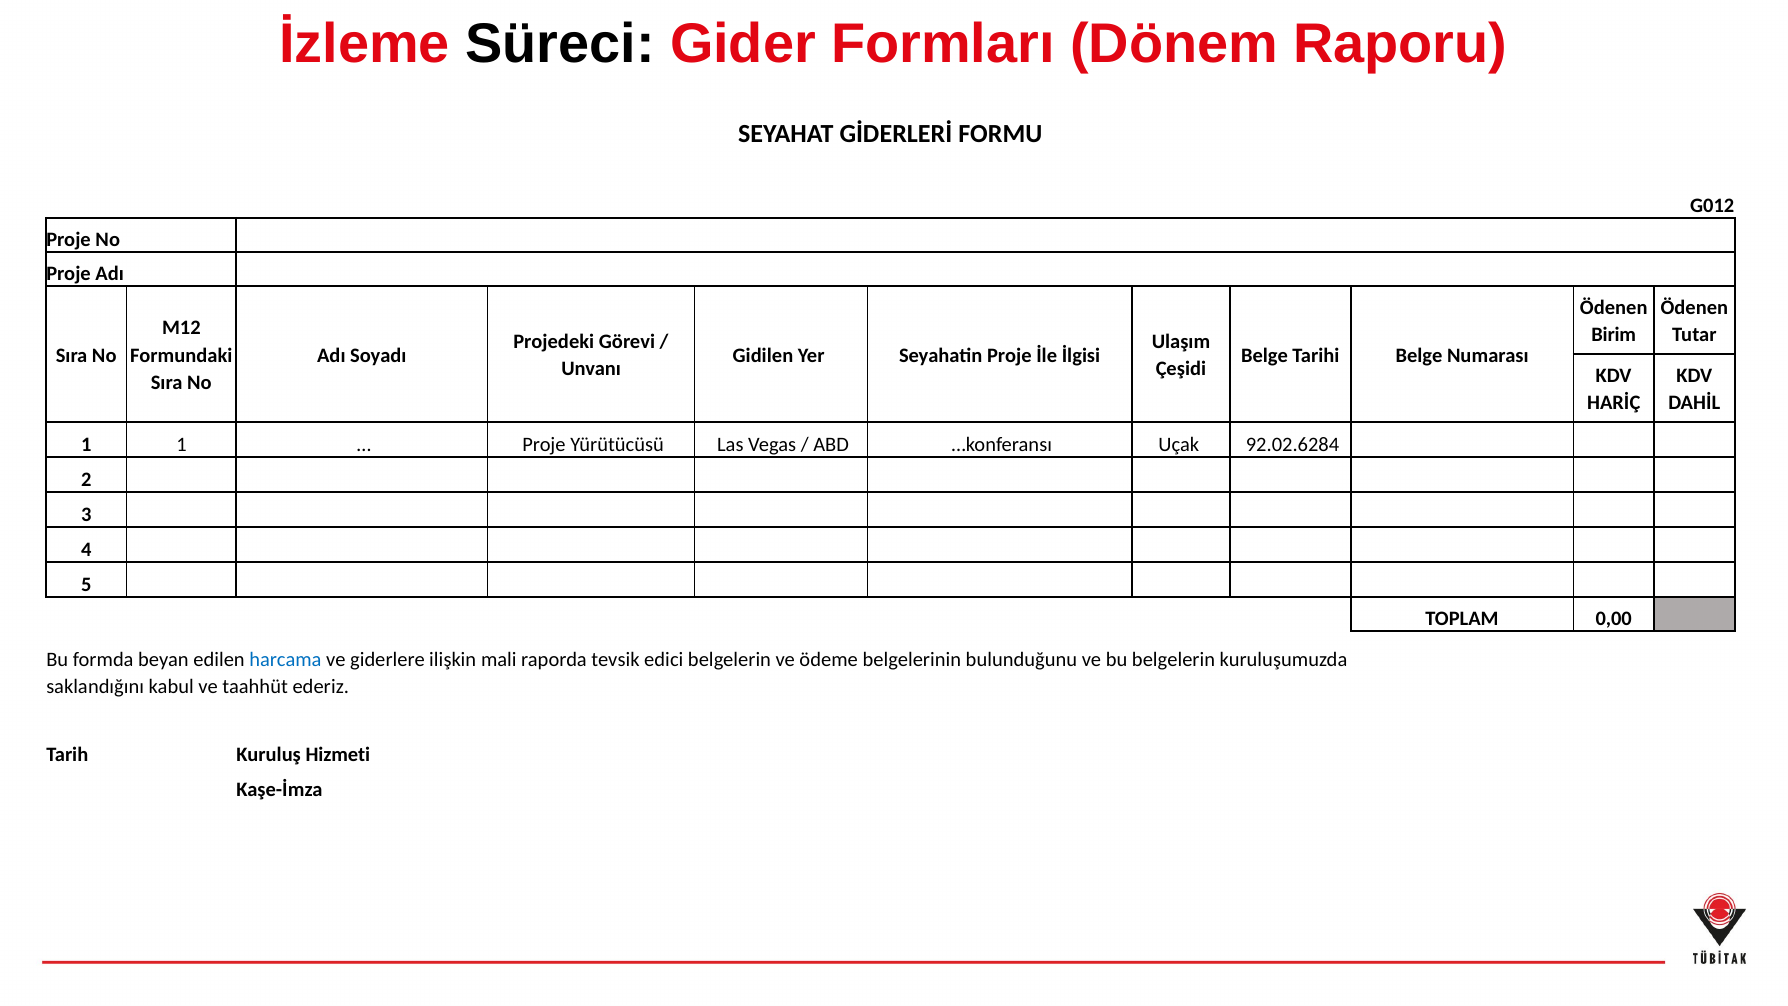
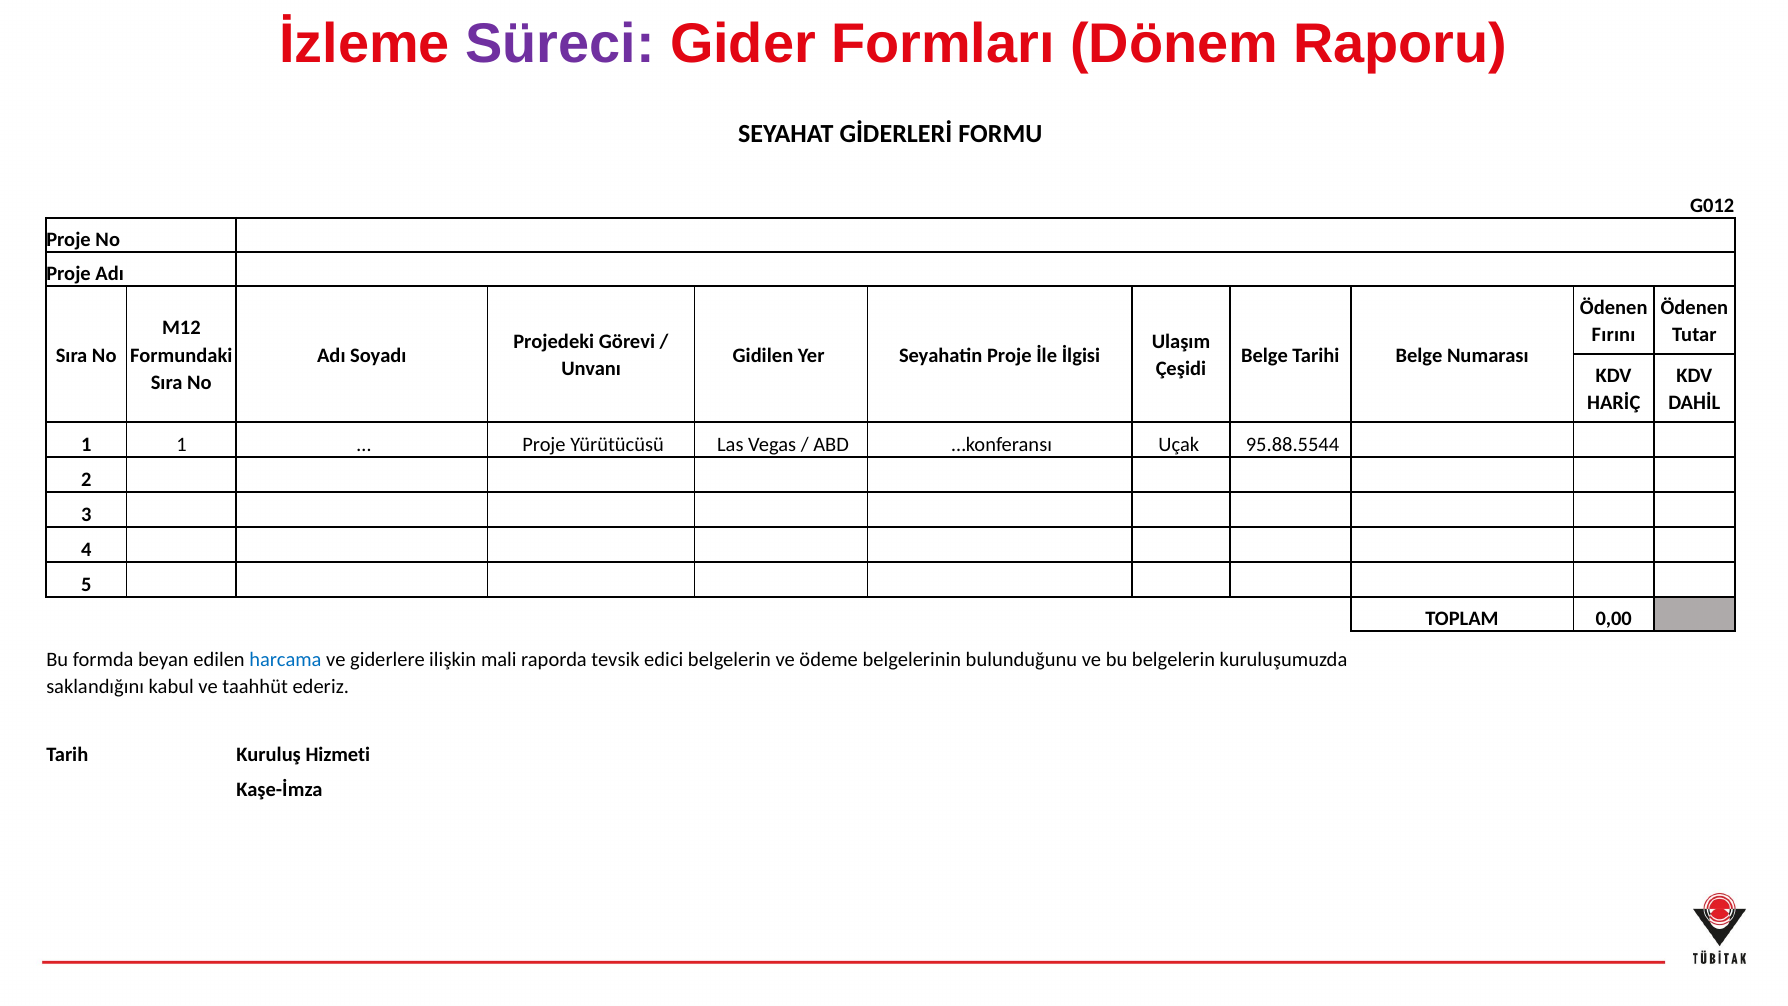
Süreci colour: black -> purple (560, 44)
Birim: Birim -> Fırını (1614, 335)
92.02.6284: 92.02.6284 -> 95.88.5544 (1293, 444)
